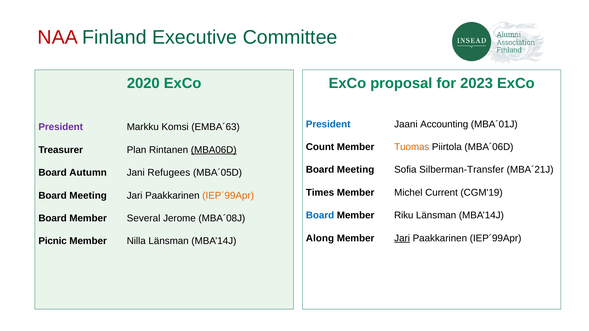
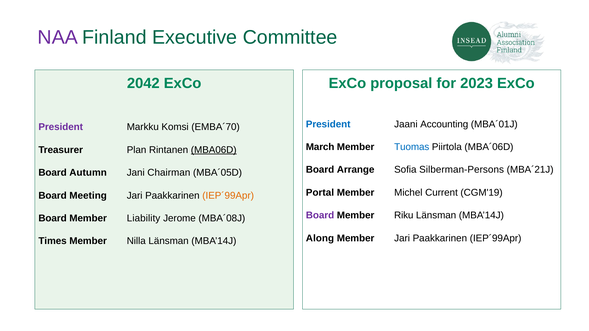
NAA colour: red -> purple (58, 37)
2020: 2020 -> 2042 (143, 83)
EMBA´63: EMBA´63 -> EMBA´70 (216, 127)
Count: Count -> March (320, 147)
Tuomas colour: orange -> blue (412, 147)
Meeting: Meeting -> Arrange (356, 170)
Silberman-Transfer: Silberman-Transfer -> Silberman-Persons (462, 170)
Refugees: Refugees -> Chairman (169, 173)
Times: Times -> Portal (320, 193)
Board colour: blue -> purple (320, 216)
Several: Several -> Liability (144, 218)
Jari underline: present -> none (402, 238)
Picnic: Picnic -> Times (53, 241)
